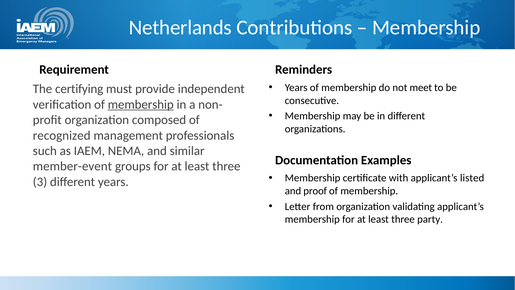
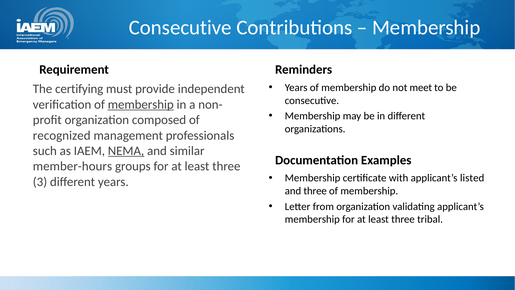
Netherlands: Netherlands -> Consecutive (180, 28)
NEMA underline: none -> present (126, 151)
member-event: member-event -> member-hours (72, 166)
and proof: proof -> three (315, 191)
party: party -> tribal (430, 219)
